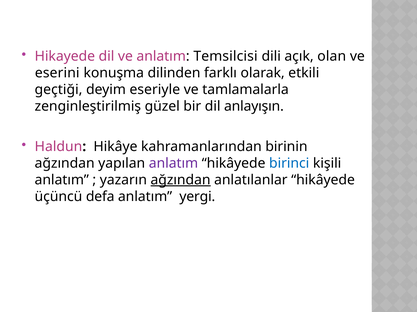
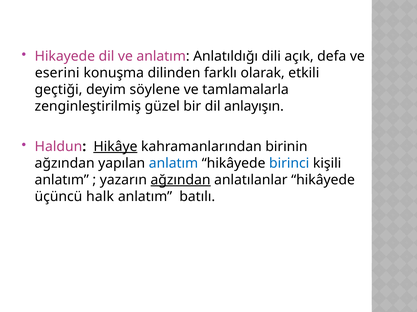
Temsilcisi: Temsilcisi -> Anlatıldığı (226, 57)
olan: olan -> defa (332, 57)
eseriyle: eseriyle -> söylene (155, 90)
Hikâye underline: none -> present (115, 147)
anlatım colour: purple -> blue (173, 164)
defa: defa -> halk (100, 197)
yergi: yergi -> batılı (197, 197)
